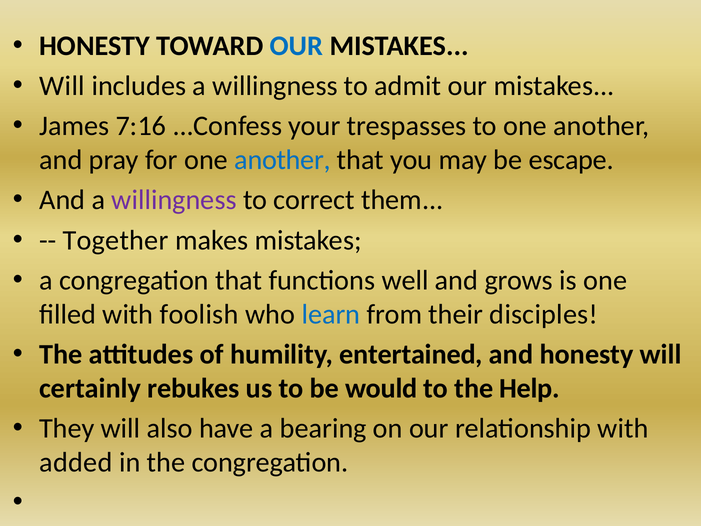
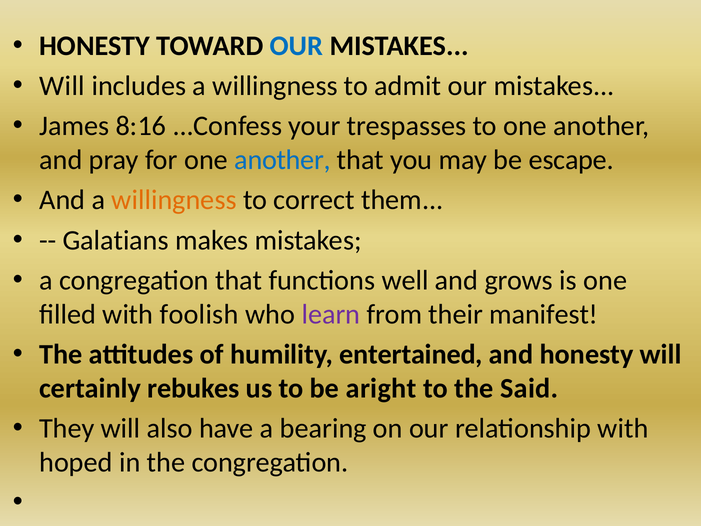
7:16: 7:16 -> 8:16 (141, 126)
willingness colour: purple -> orange (174, 200)
Together: Together -> Galatians (116, 240)
learn colour: blue -> purple (331, 314)
disciples: disciples -> manifest (544, 314)
would: would -> aright (381, 388)
Help: Help -> Said (529, 388)
added: added -> hoped (76, 462)
